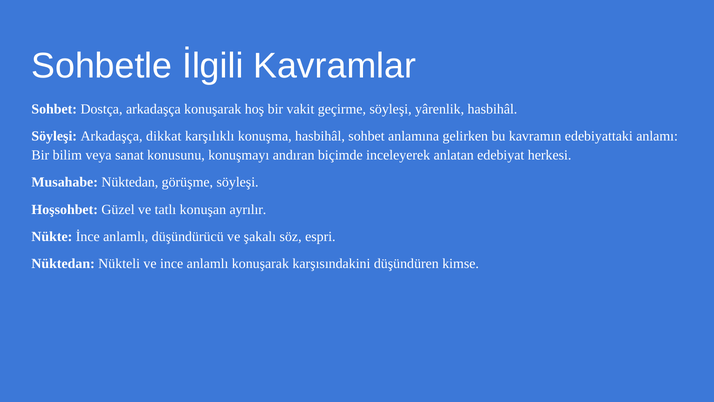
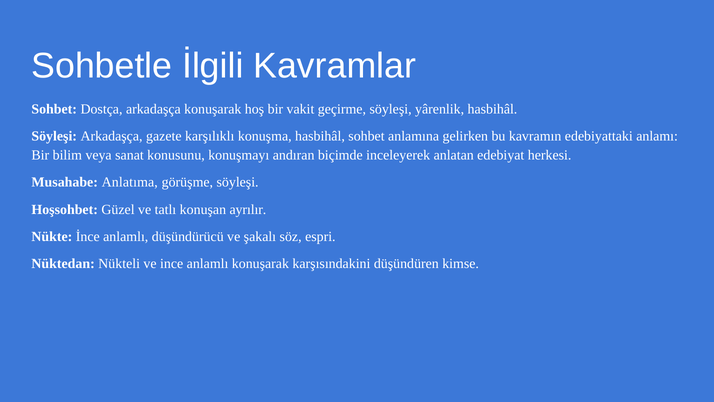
dikkat: dikkat -> gazete (164, 136)
Musahabe Nüktedan: Nüktedan -> Anlatıma (130, 182)
